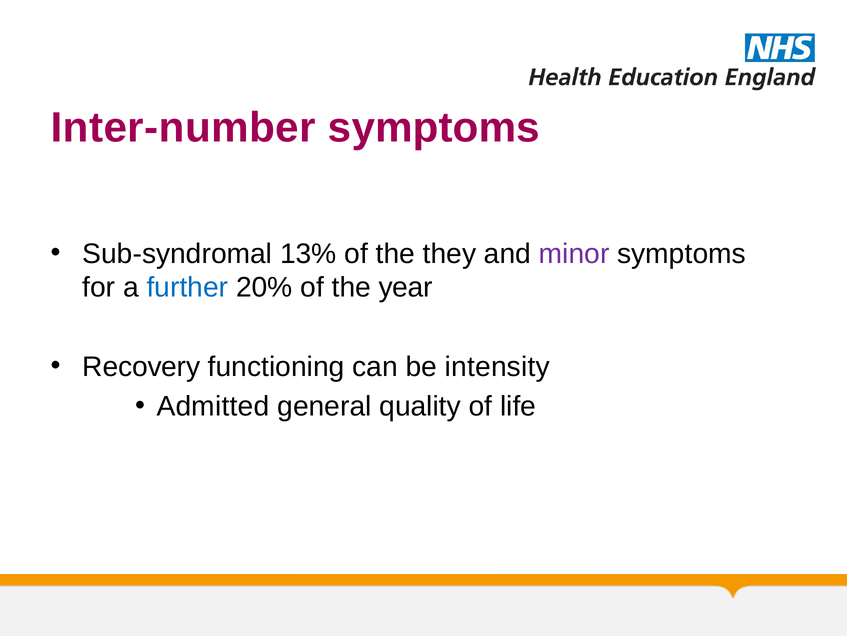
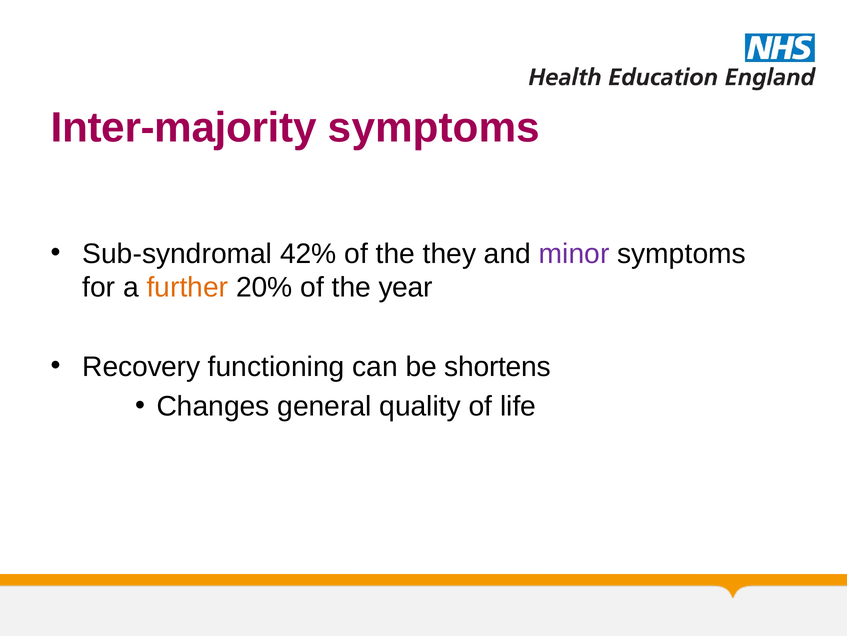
Inter-number: Inter-number -> Inter-majority (184, 128)
13%: 13% -> 42% (308, 253)
further colour: blue -> orange (187, 287)
intensity: intensity -> shortens (497, 366)
Admitted: Admitted -> Changes (213, 406)
